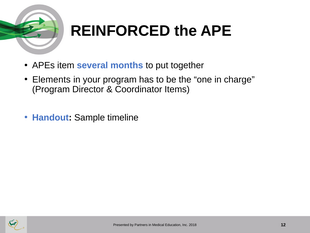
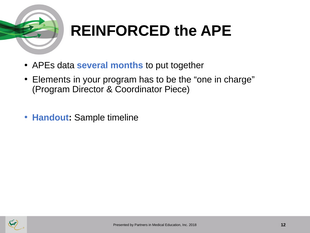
item: item -> data (66, 65)
Items: Items -> Piece (177, 89)
